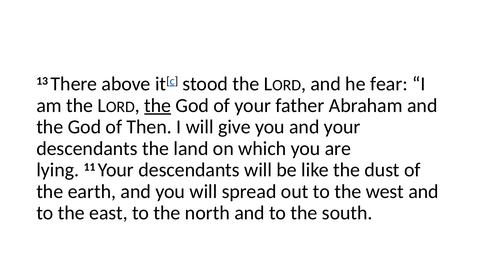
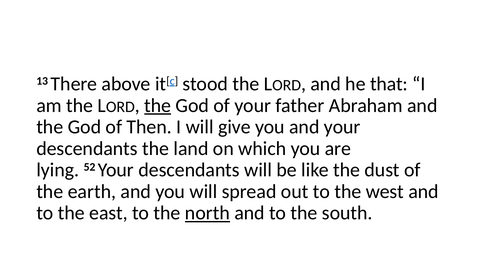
fear: fear -> that (389, 84)
11: 11 -> 52 (90, 166)
north underline: none -> present (207, 213)
